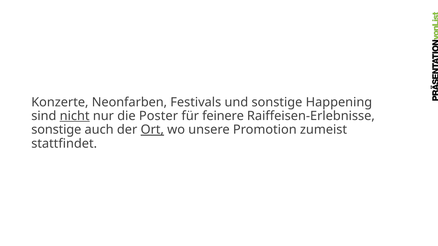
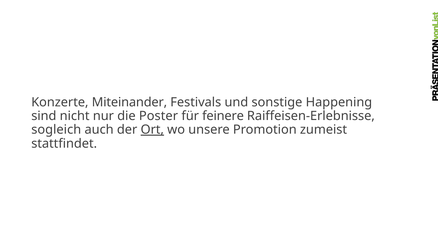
Neonfarben: Neonfarben -> Miteinander (129, 102)
nicht underline: present -> none (75, 116)
sonstige: sonstige -> sogleich (56, 130)
